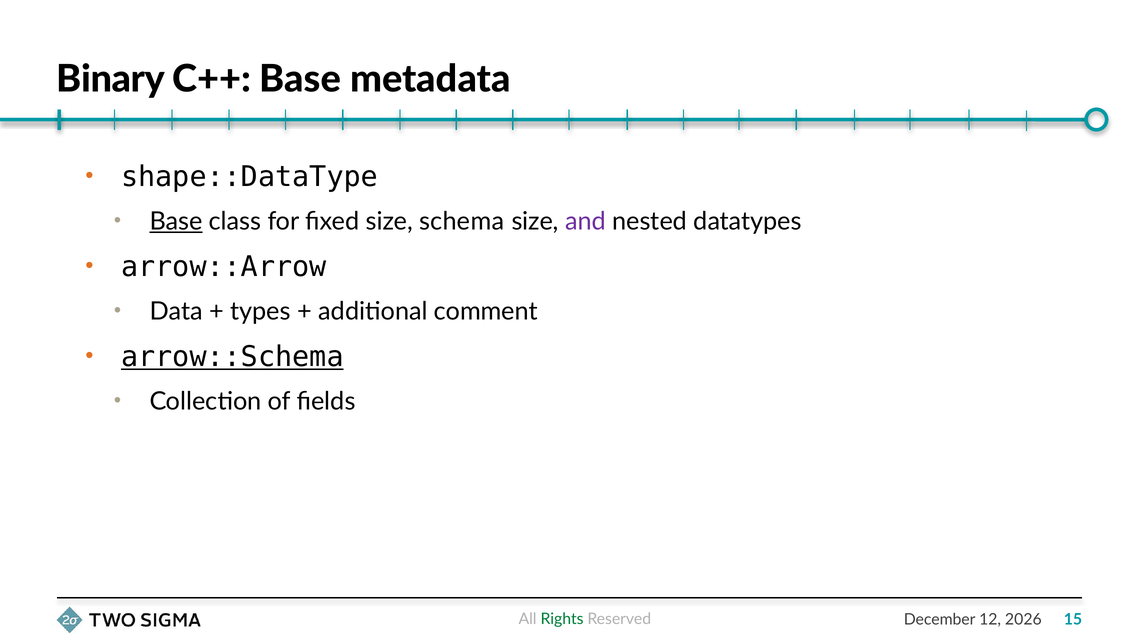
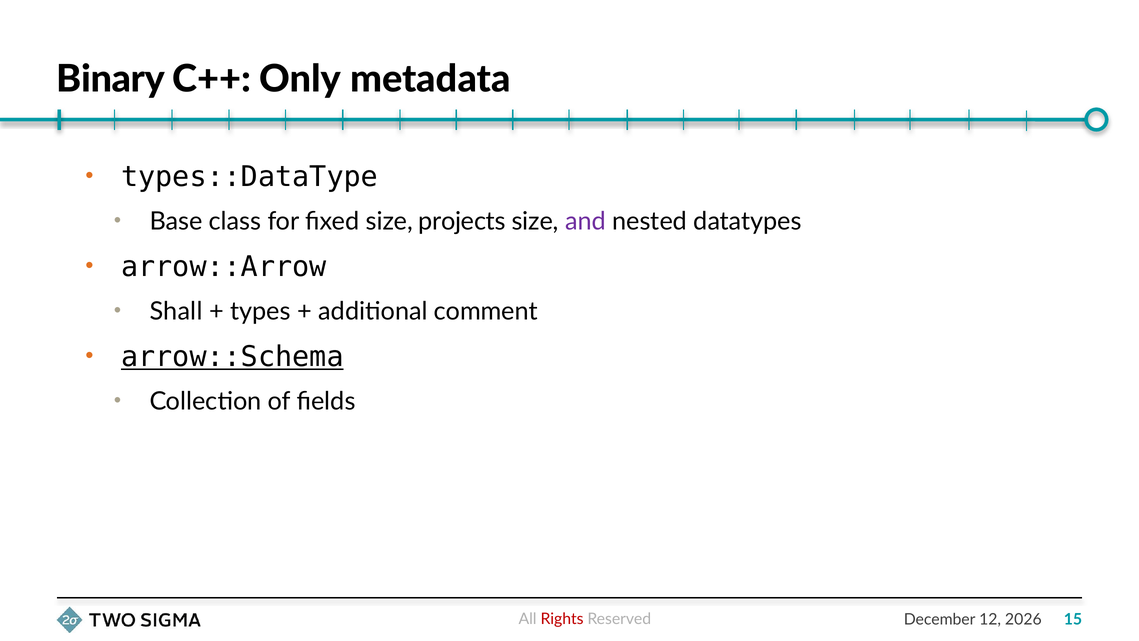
C++ Base: Base -> Only (300, 79)
shape::DataType: shape::DataType -> types::DataType (250, 177)
Base underline: present -> none (176, 221)
schema: schema -> projects (462, 221)
Data: Data -> Shall (176, 311)
Rights colour: green -> red (562, 619)
